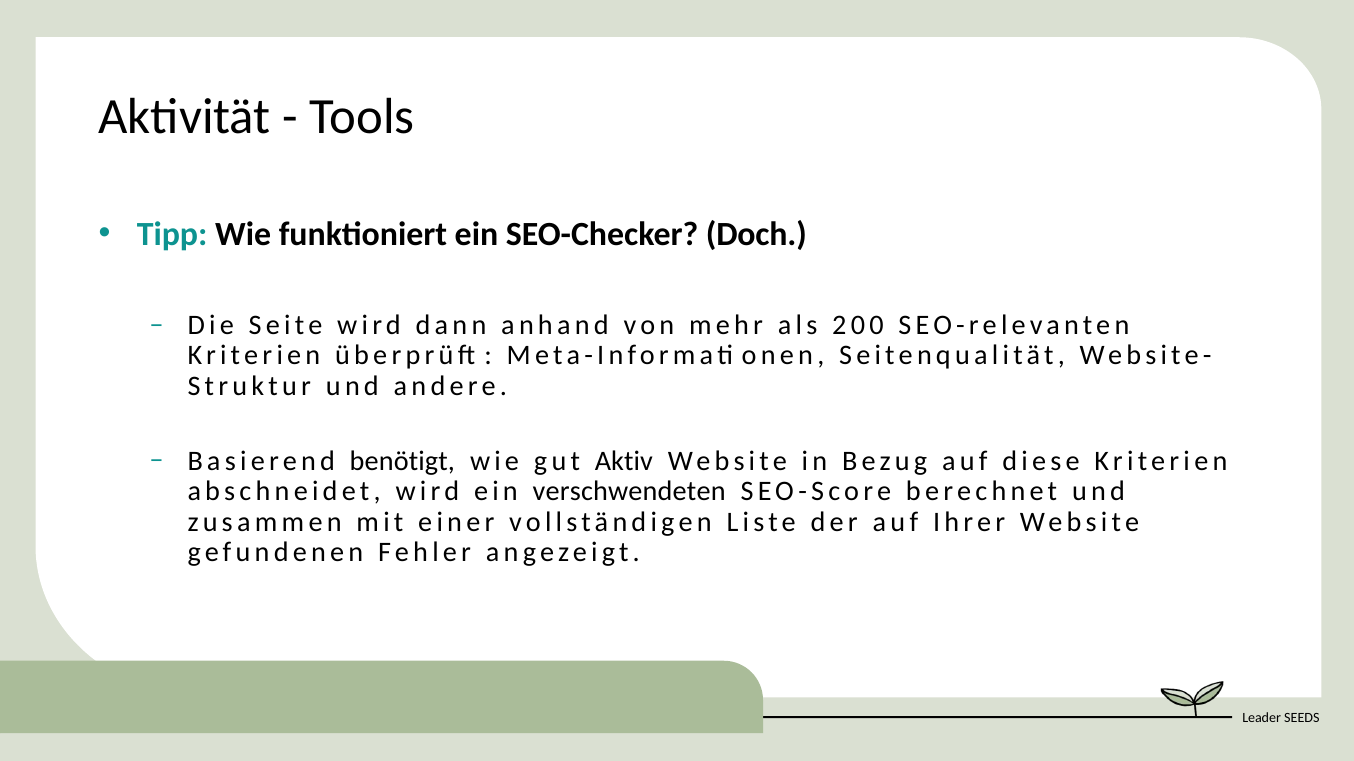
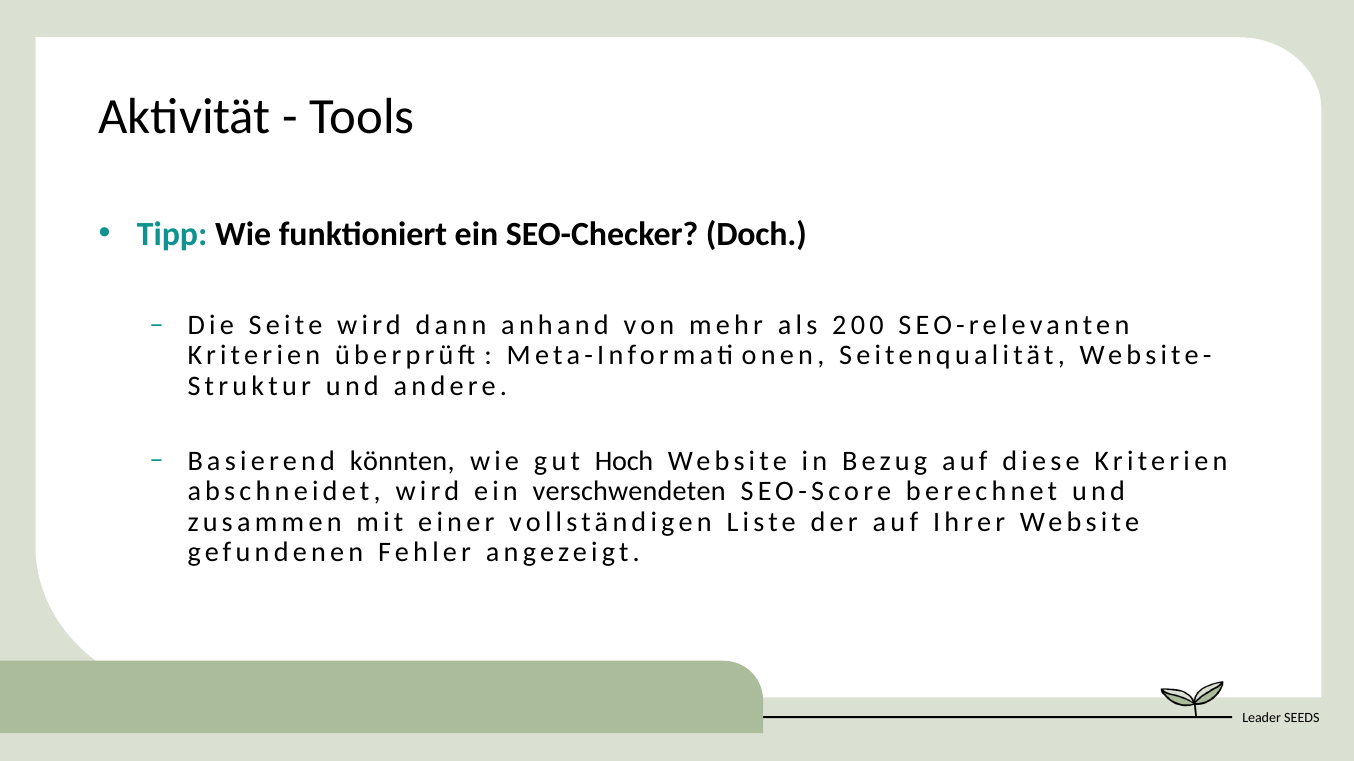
benötigt: benötigt -> könnten (402, 461)
Aktiv: Aktiv -> Hoch (624, 461)
